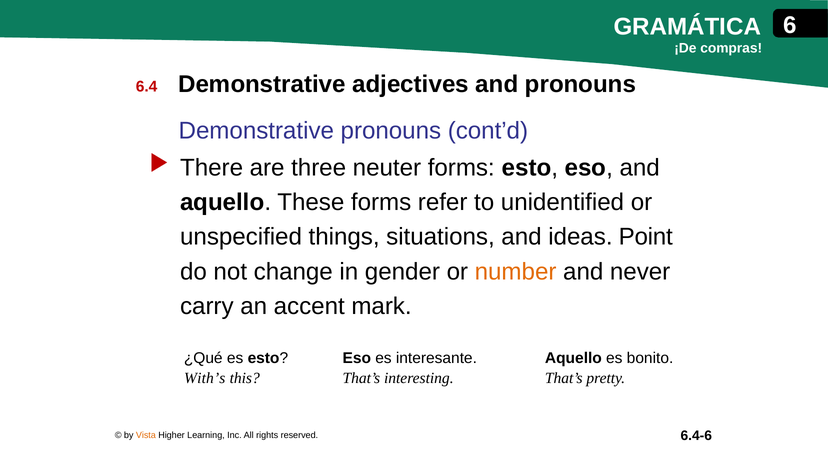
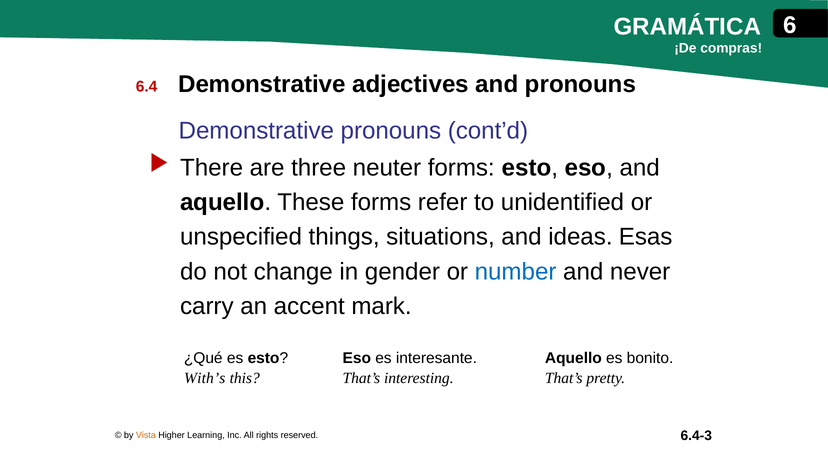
Point: Point -> Esas (646, 237)
number colour: orange -> blue (516, 271)
6.4-6: 6.4-6 -> 6.4-3 (696, 436)
